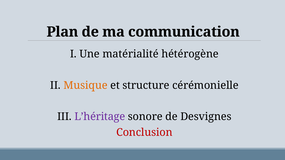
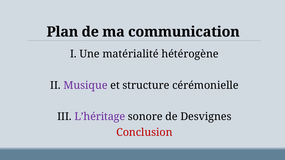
Musique colour: orange -> purple (85, 85)
